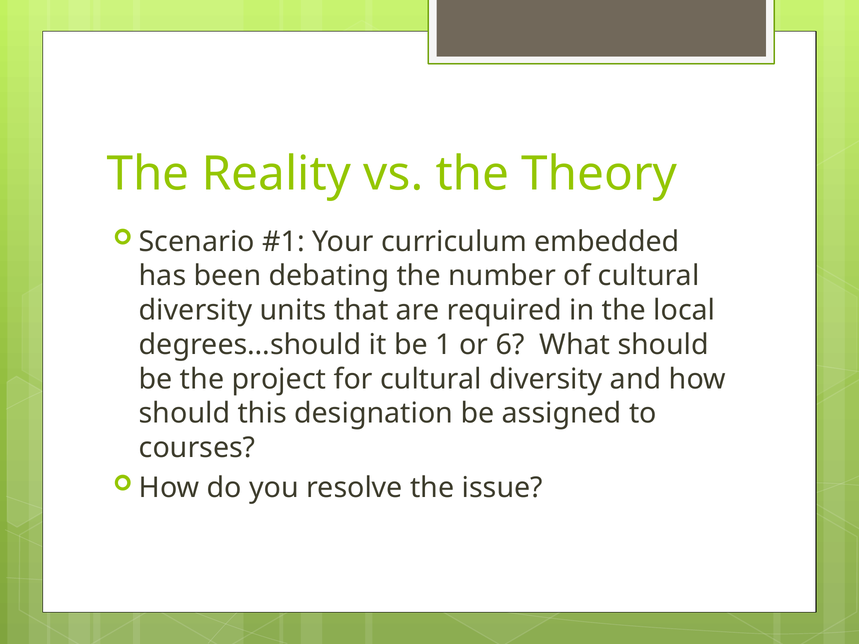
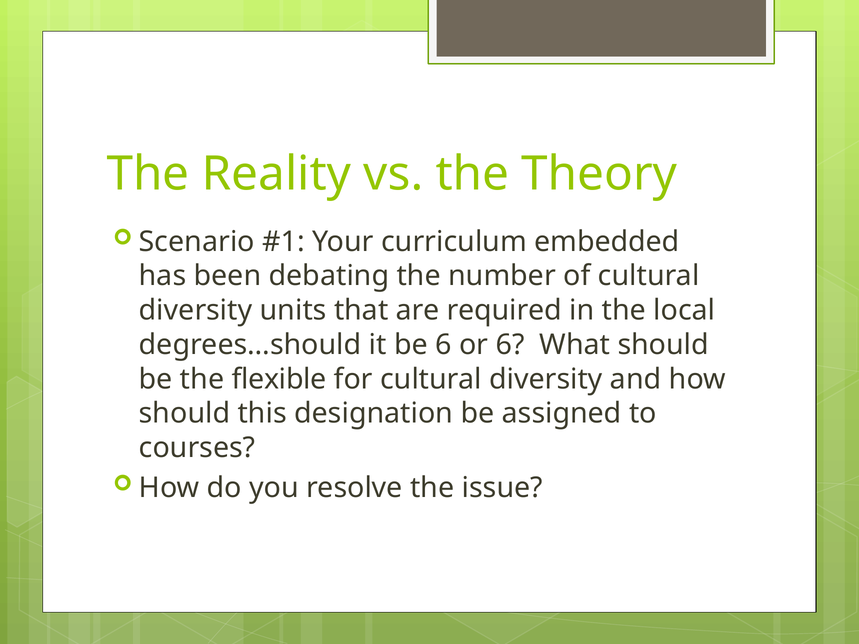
be 1: 1 -> 6 (443, 345)
project: project -> flexible (279, 379)
